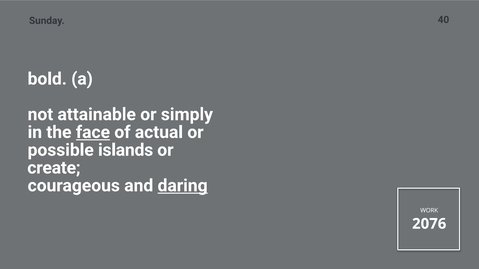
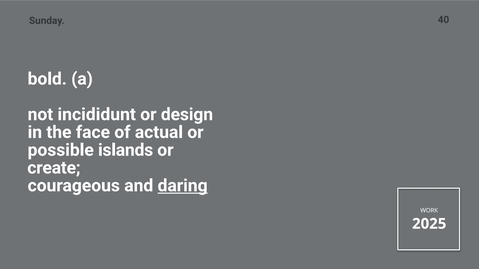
attainable: attainable -> incididunt (97, 115)
simply: simply -> design (187, 115)
face underline: present -> none (93, 132)
2076: 2076 -> 2025 (429, 224)
